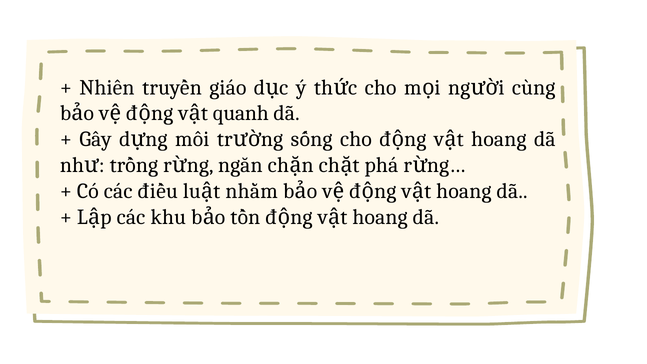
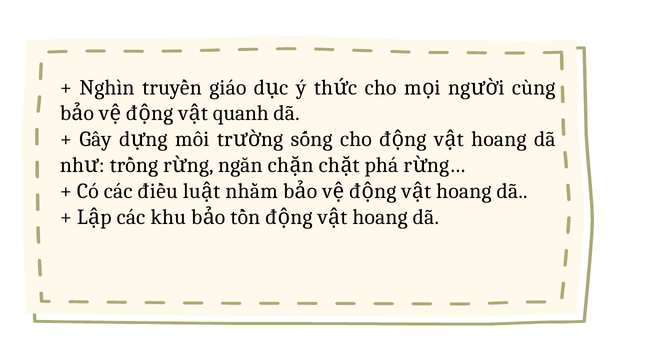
Nhiên: Nhiên -> Nghìn (107, 87)
